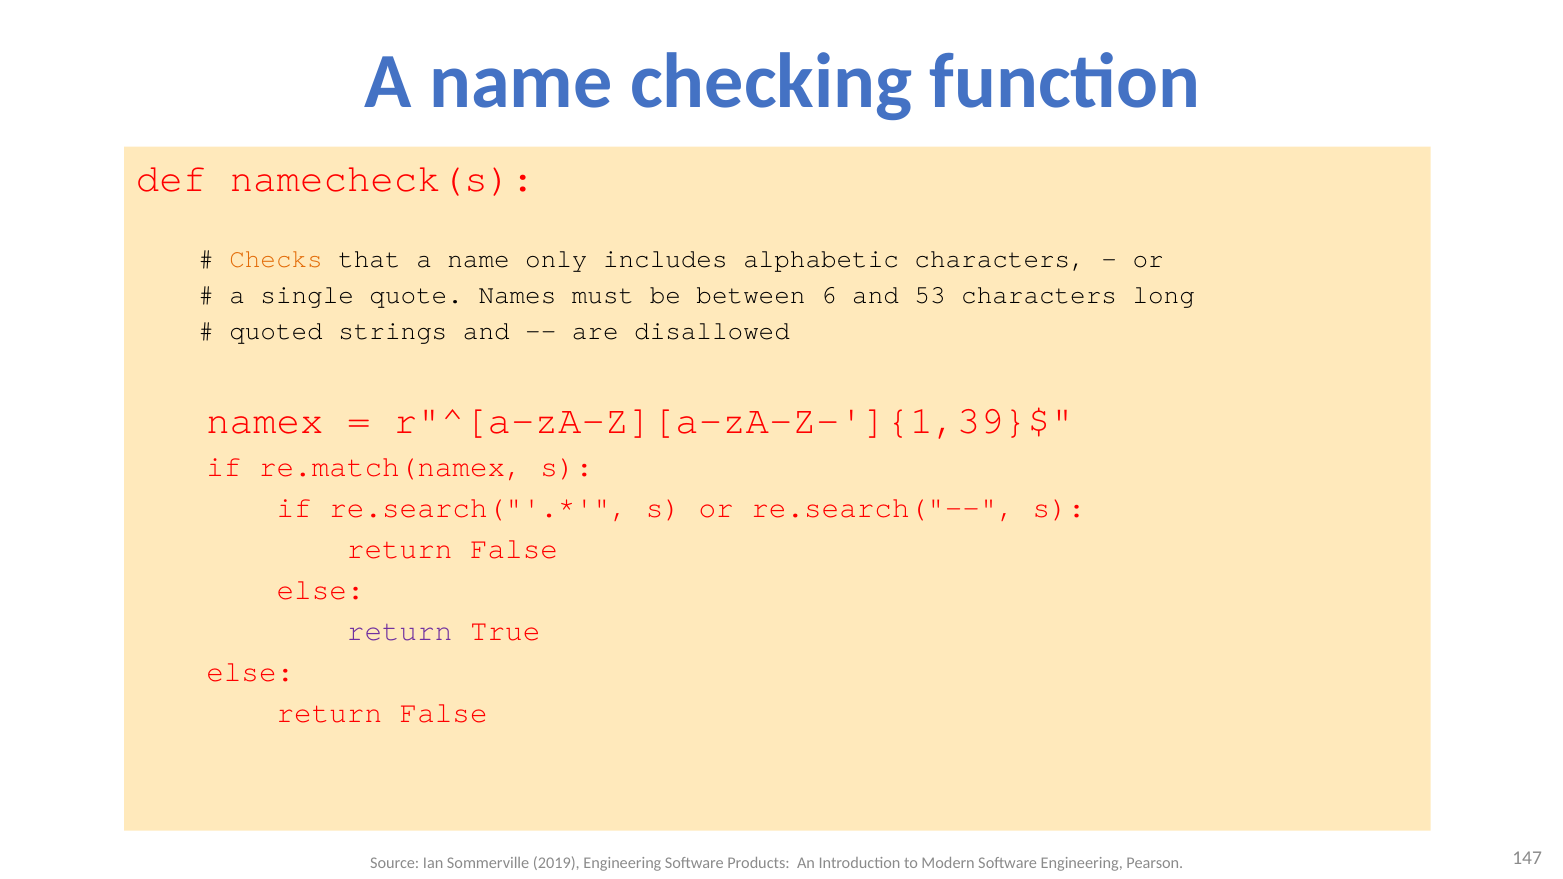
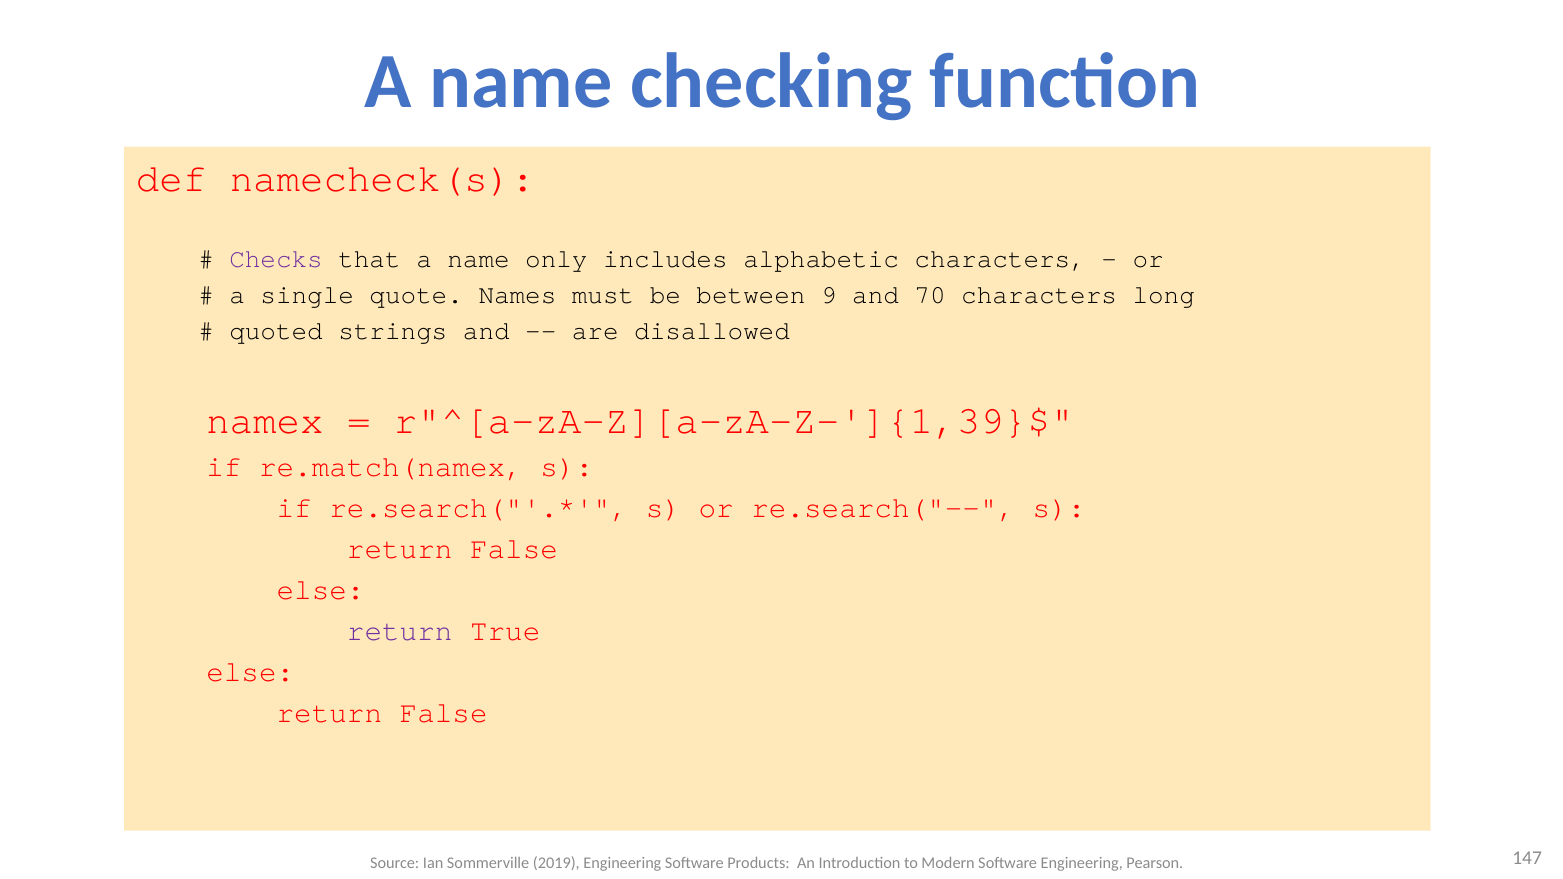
Checks colour: orange -> purple (276, 259)
6: 6 -> 9 (829, 295)
53: 53 -> 70 (930, 295)
